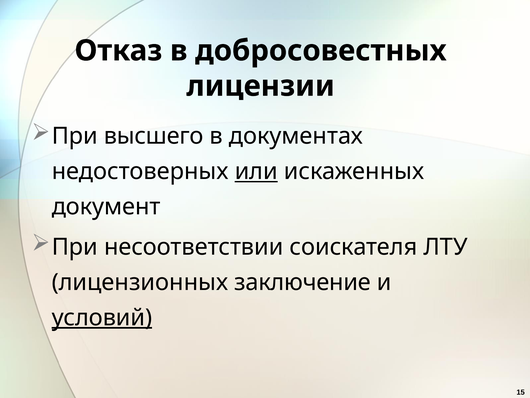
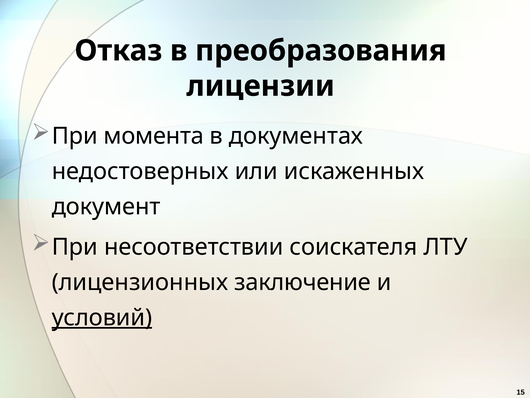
добросовестных: добросовестных -> преобразования (321, 51)
высшего: высшего -> момента (154, 136)
или underline: present -> none (256, 171)
